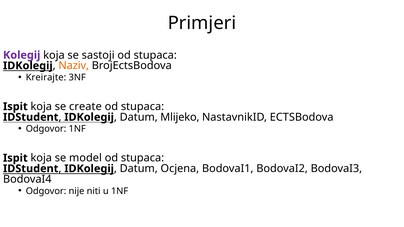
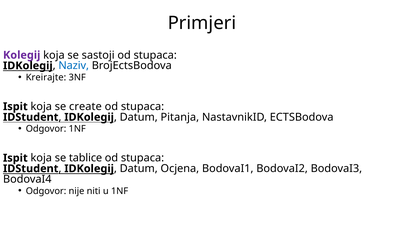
Naziv colour: orange -> blue (74, 66)
Mlijeko: Mlijeko -> Pitanja (180, 117)
model: model -> tablice (86, 158)
